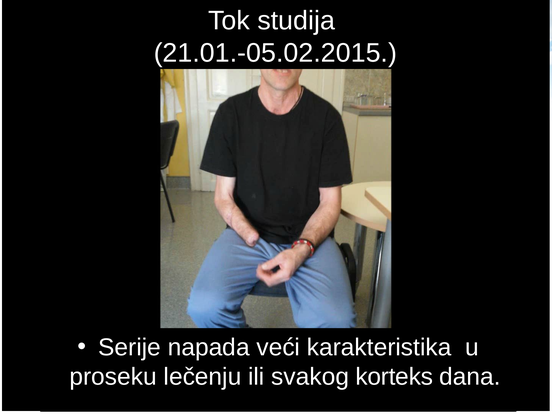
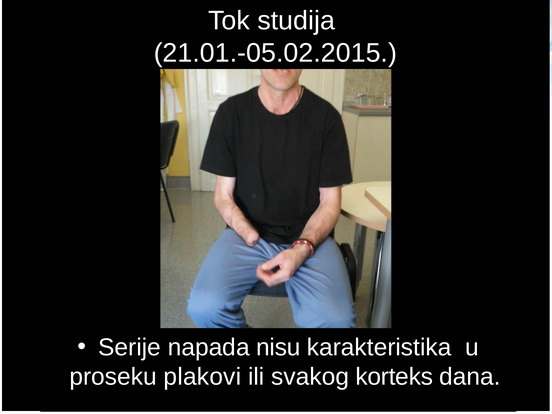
veći: veći -> nisu (278, 347)
lečenju: lečenju -> plakovi (202, 377)
